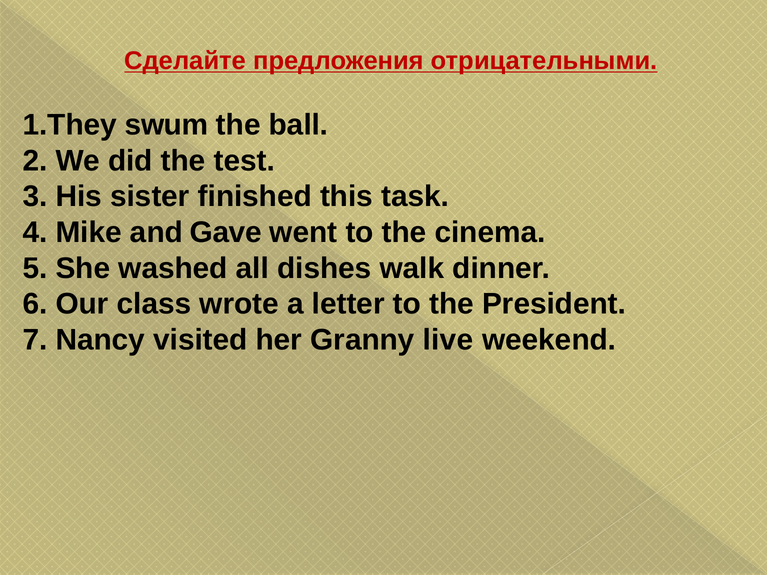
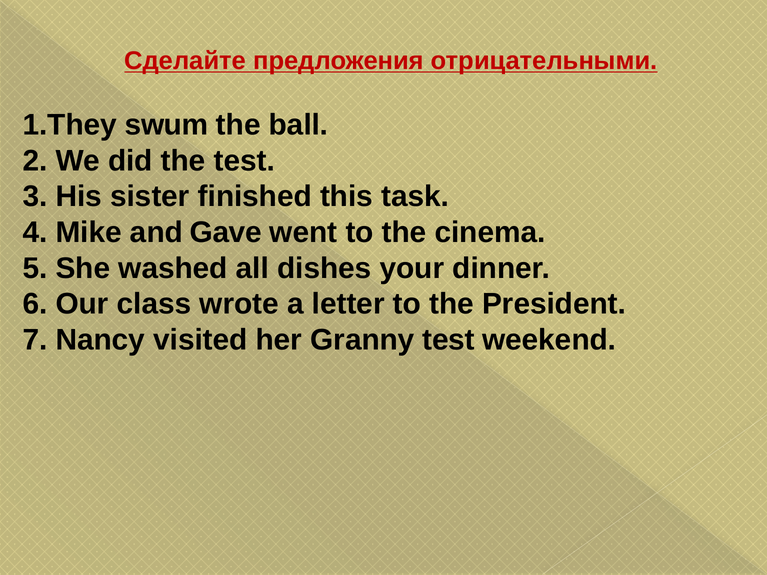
walk: walk -> your (412, 268)
Granny live: live -> test (448, 340)
